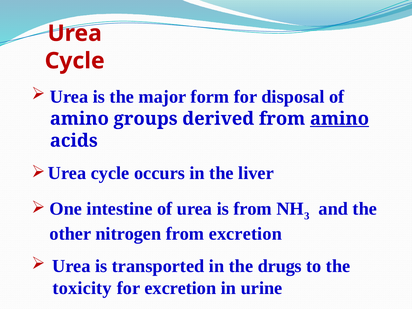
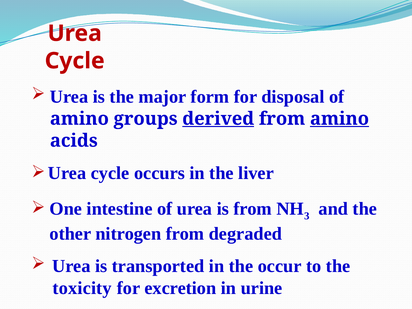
derived underline: none -> present (218, 119)
from excretion: excretion -> degraded (245, 234)
drugs: drugs -> occur (280, 266)
